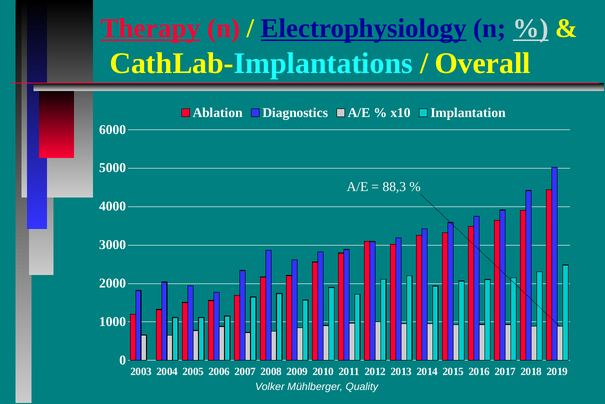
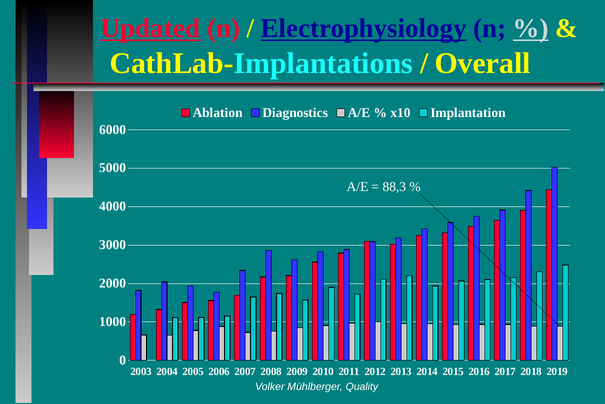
Therapy: Therapy -> Updated (150, 28)
